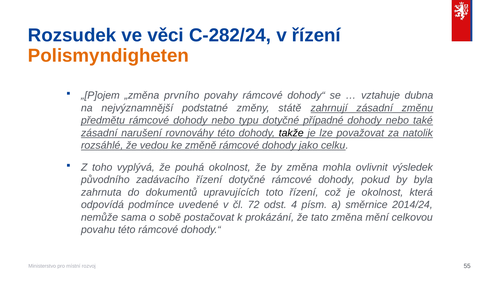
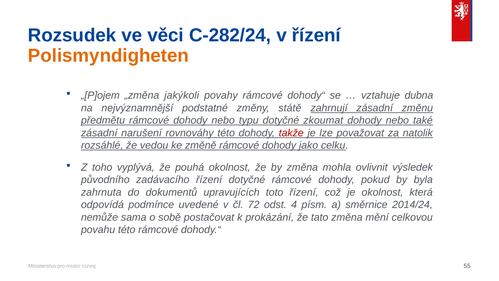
prvního: prvního -> jakýkoli (182, 95)
případné: případné -> zkoumat (323, 120)
takže colour: black -> red (291, 133)
